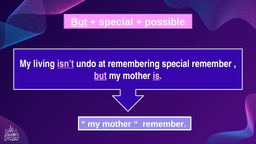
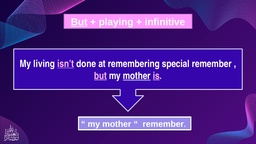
special: special -> playing (116, 22)
possible: possible -> infinitive (165, 22)
undo: undo -> done (86, 64)
mother underline: none -> present (137, 76)
